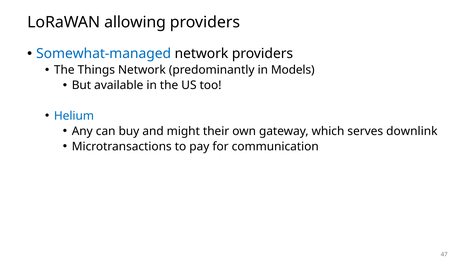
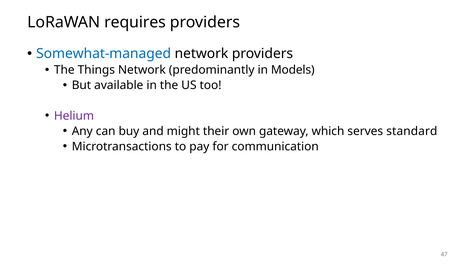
allowing: allowing -> requires (135, 22)
Helium colour: blue -> purple (74, 116)
downlink: downlink -> standard (412, 131)
